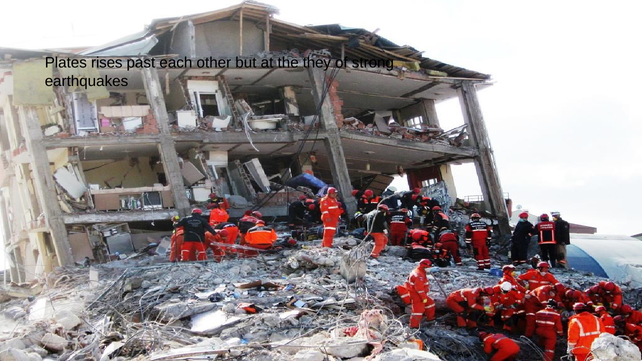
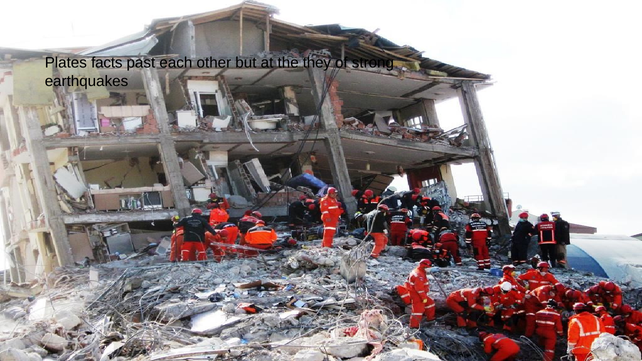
rises: rises -> facts (107, 63)
